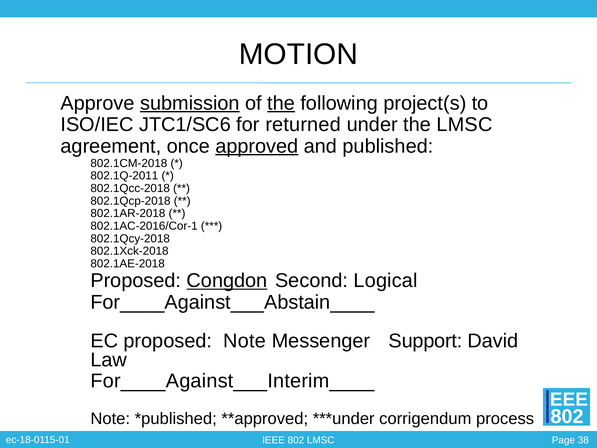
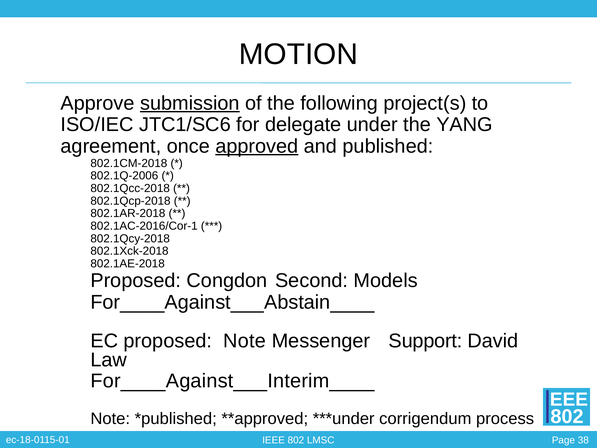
the underline: present -> none (281, 103)
returned: returned -> delegate (303, 125)
the LMSC: LMSC -> YANG (465, 125)
802.1Q-2011: 802.1Q-2011 -> 802.1Q-2006 (124, 176)
Congdon underline: present -> none (227, 281)
Logical: Logical -> Models (386, 281)
